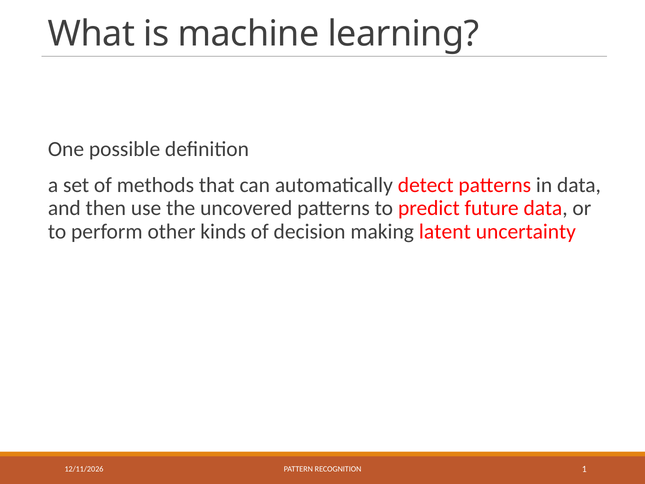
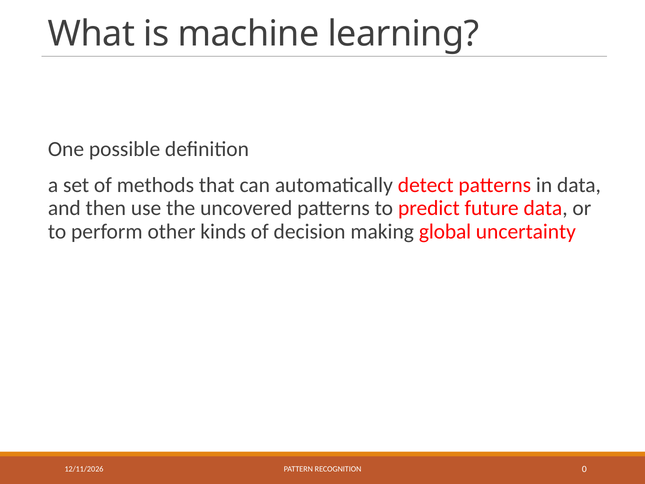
latent: latent -> global (445, 231)
1: 1 -> 0 (584, 469)
